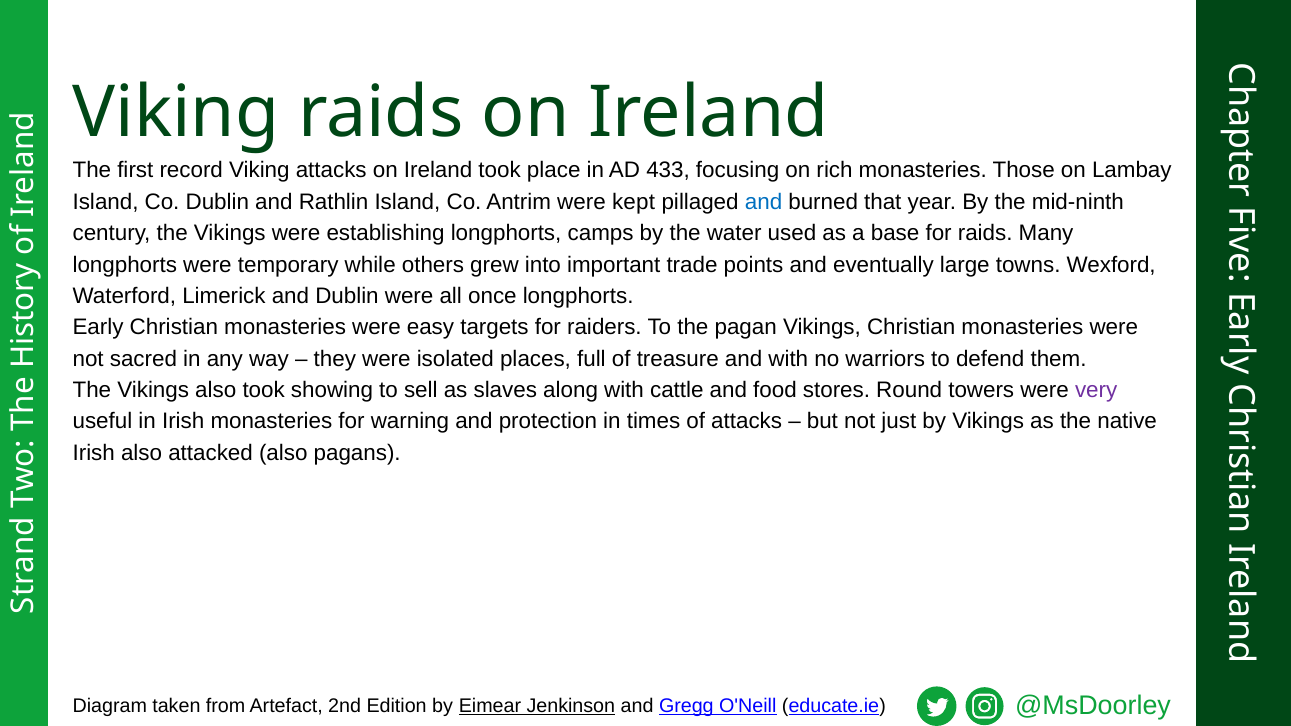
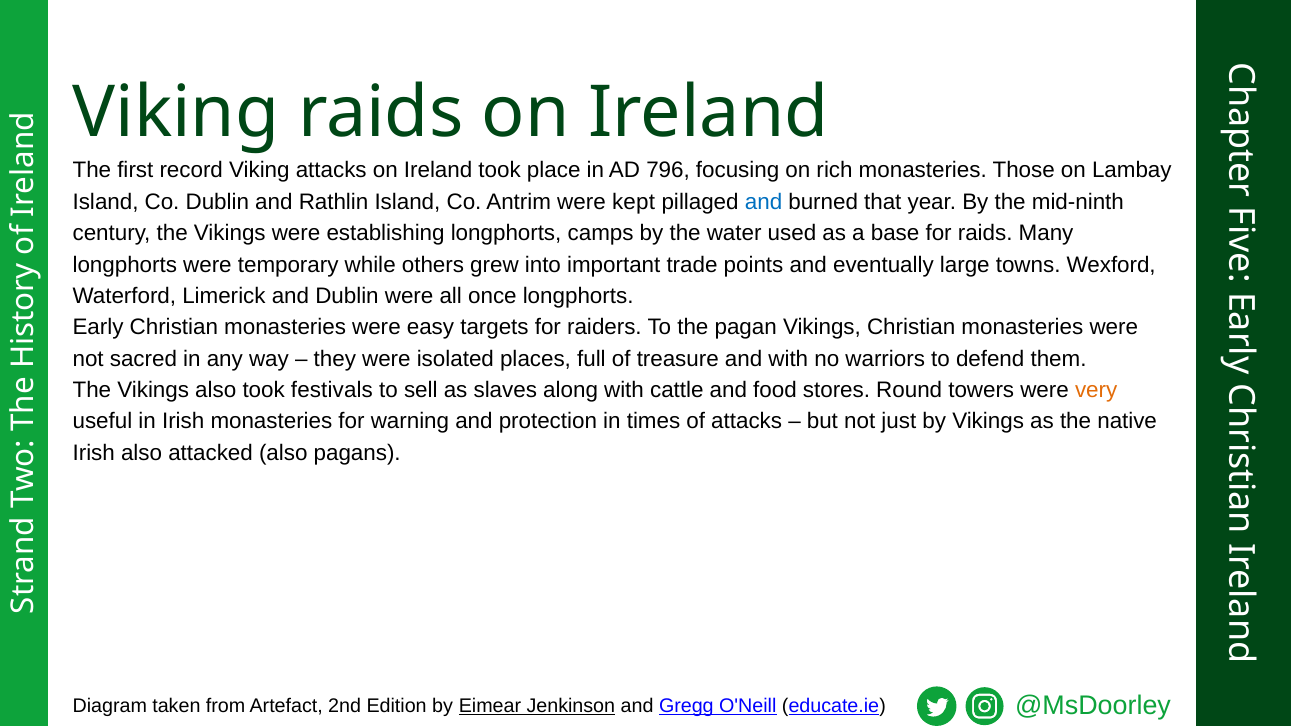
433: 433 -> 796 (668, 171)
showing: showing -> festivals (332, 390)
very colour: purple -> orange (1096, 390)
